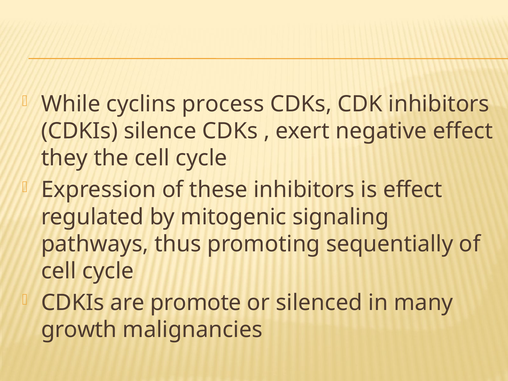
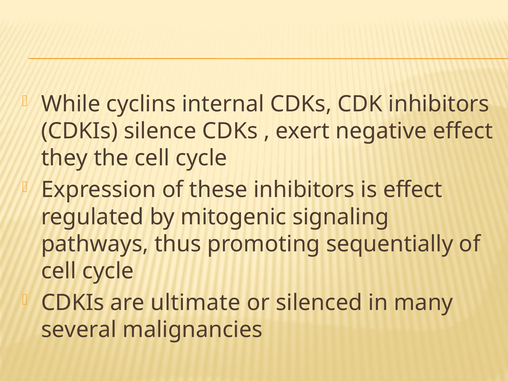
process: process -> internal (223, 104)
promote: promote -> ultimate (196, 303)
growth: growth -> several (79, 330)
